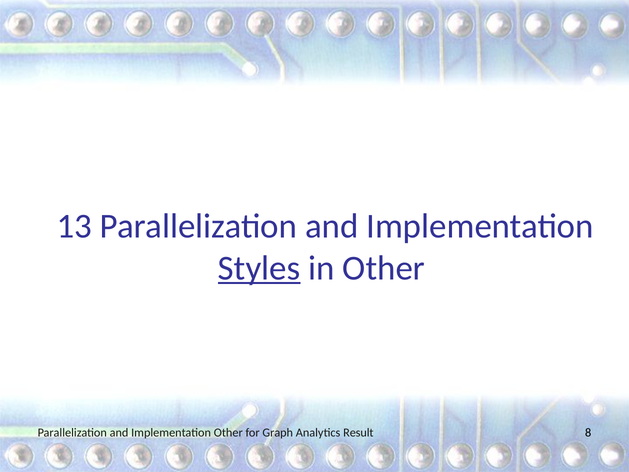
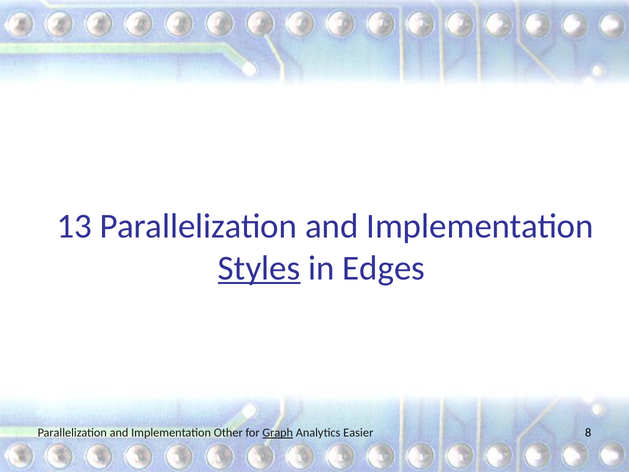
in Other: Other -> Edges (384, 268)
Graph underline: none -> present (278, 432)
Result: Result -> Easier (358, 432)
